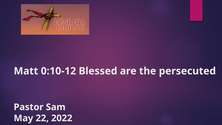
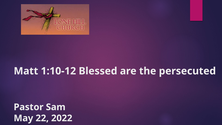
0:10-12: 0:10-12 -> 1:10-12 (58, 71)
